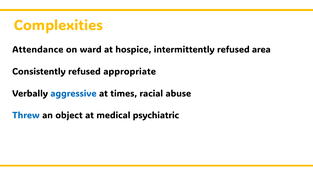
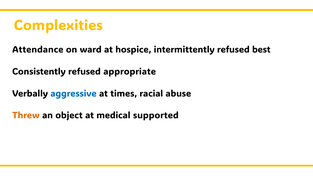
area: area -> best (261, 50)
Threw colour: blue -> orange (26, 115)
psychiatric: psychiatric -> supported (156, 115)
